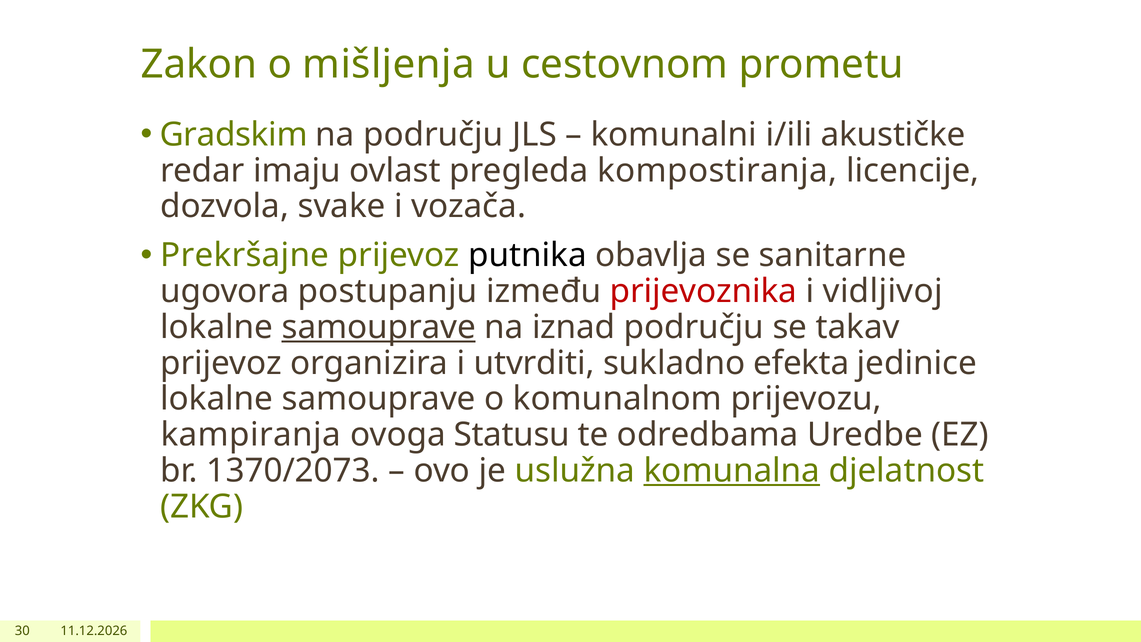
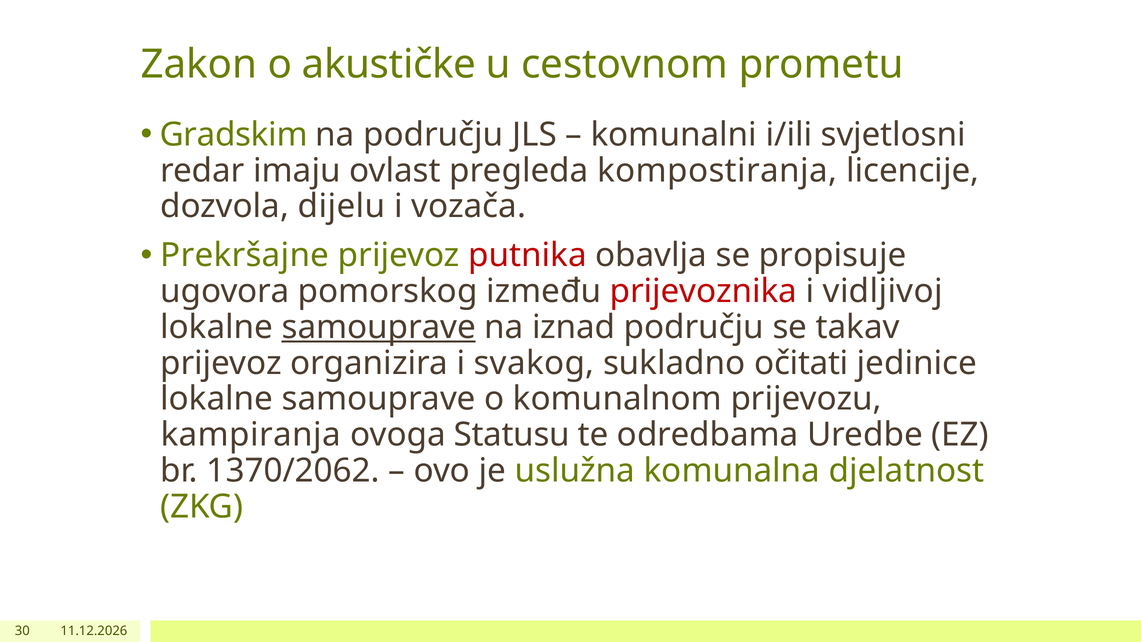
mišljenja: mišljenja -> akustičke (389, 64)
akustičke: akustičke -> svjetlosni (893, 135)
svake: svake -> dijelu (341, 206)
putnika colour: black -> red (527, 255)
sanitarne: sanitarne -> propisuje (833, 255)
postupanju: postupanju -> pomorskog (388, 291)
utvrditi: utvrditi -> svakog (534, 363)
efekta: efekta -> očitati (801, 363)
1370/2073: 1370/2073 -> 1370/2062 (293, 471)
komunalna underline: present -> none (732, 471)
